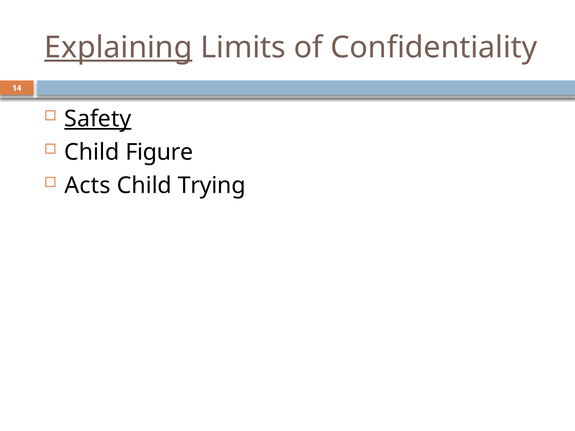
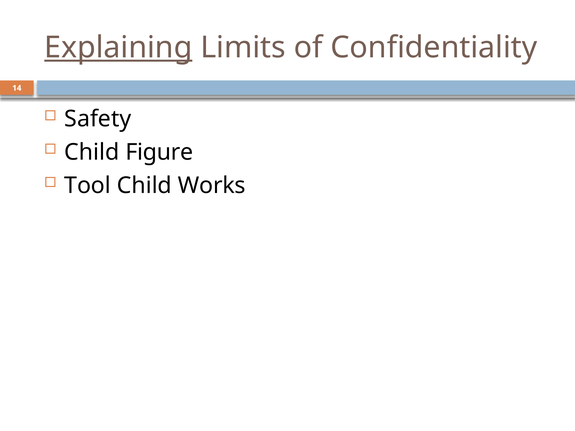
Safety underline: present -> none (98, 119)
Acts: Acts -> Tool (88, 186)
Trying: Trying -> Works (212, 186)
